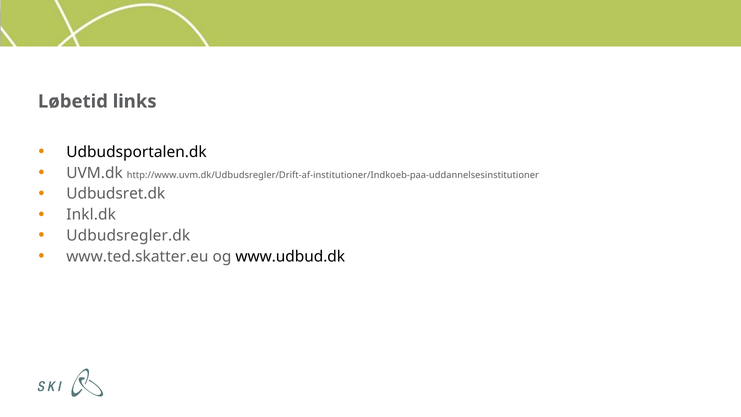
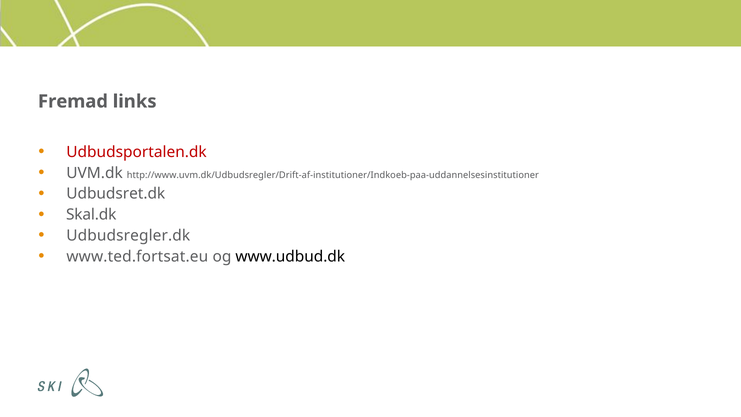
Løbetid: Løbetid -> Fremad (73, 101)
Udbudsportalen.dk colour: black -> red (137, 152)
Inkl.dk: Inkl.dk -> Skal.dk (91, 215)
www.ted.skatter.eu: www.ted.skatter.eu -> www.ted.fortsat.eu (137, 256)
